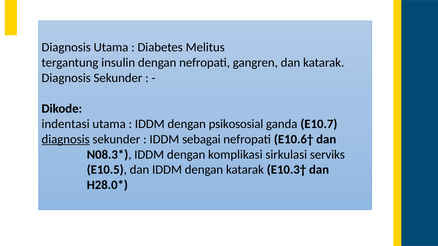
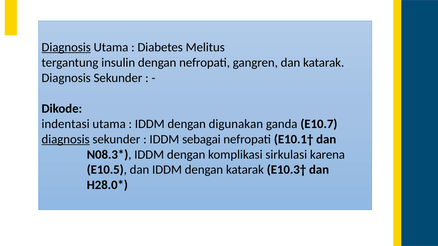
Diagnosis underline: none -> present (66, 47)
psikososial: psikososial -> digunakan (236, 124)
E10.6†: E10.6† -> E10.1† (294, 139)
serviks: serviks -> karena (327, 155)
